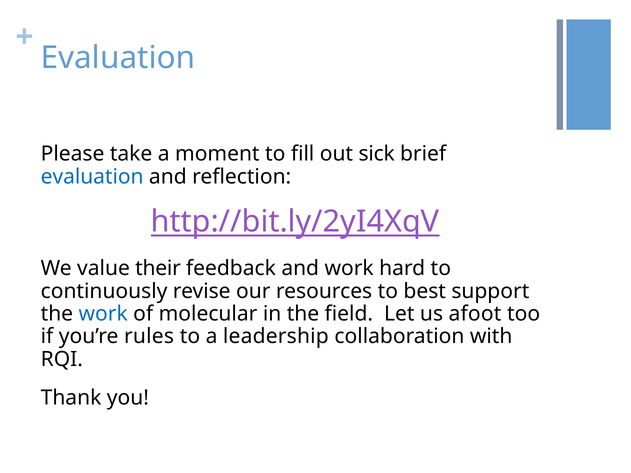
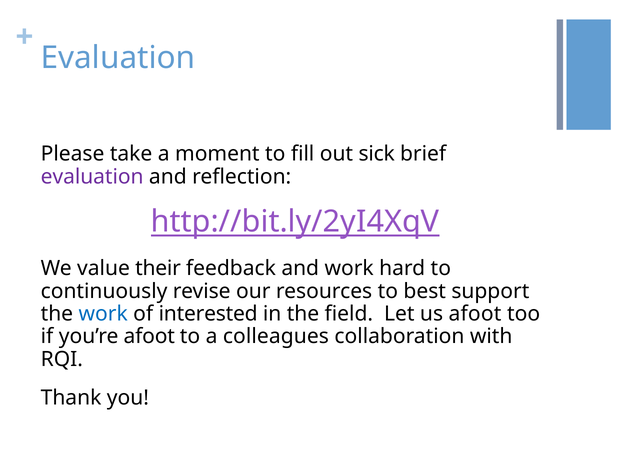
evaluation colour: blue -> purple (92, 177)
molecular: molecular -> interested (208, 314)
you’re rules: rules -> afoot (149, 337)
leadership: leadership -> colleagues (276, 337)
